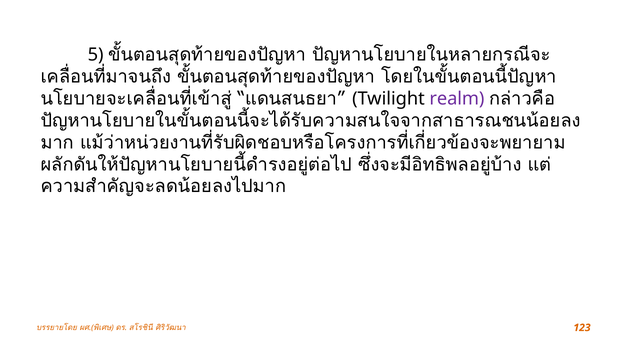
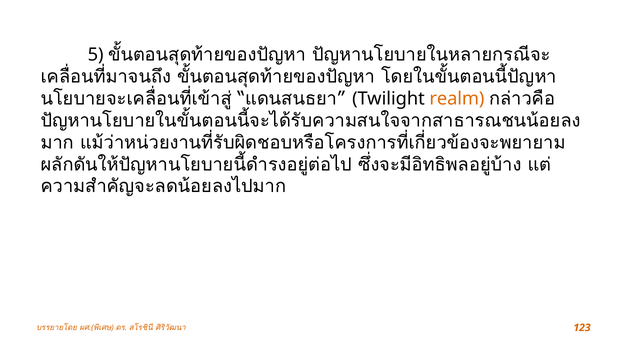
realm colour: purple -> orange (457, 99)
